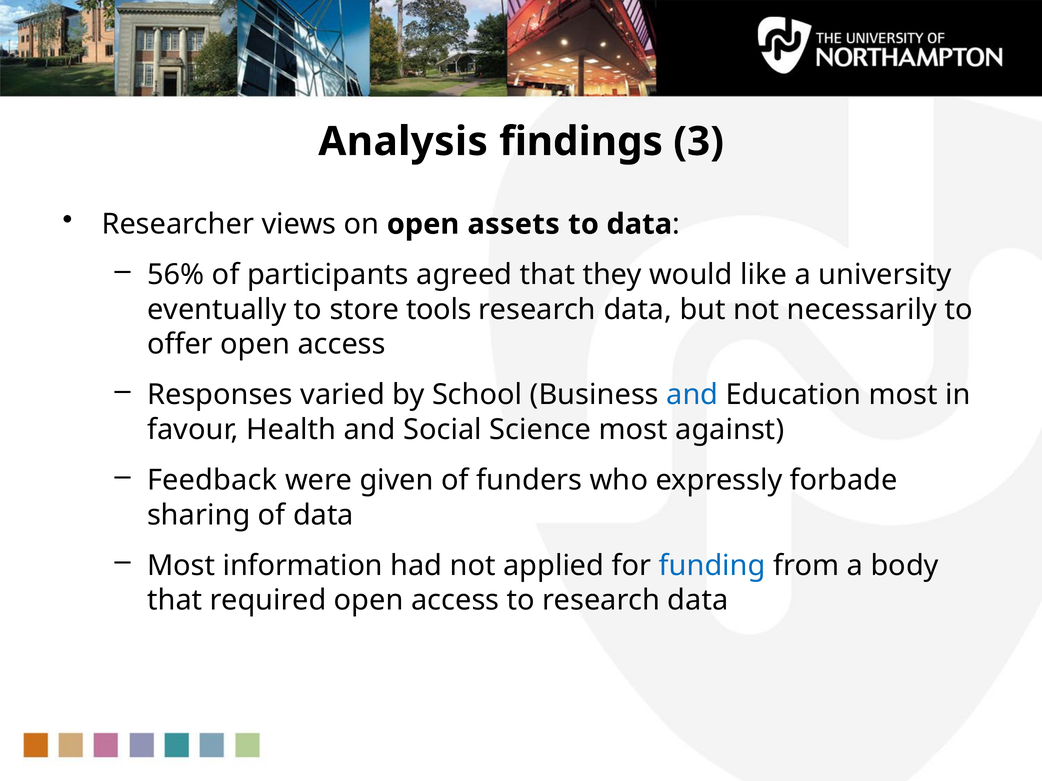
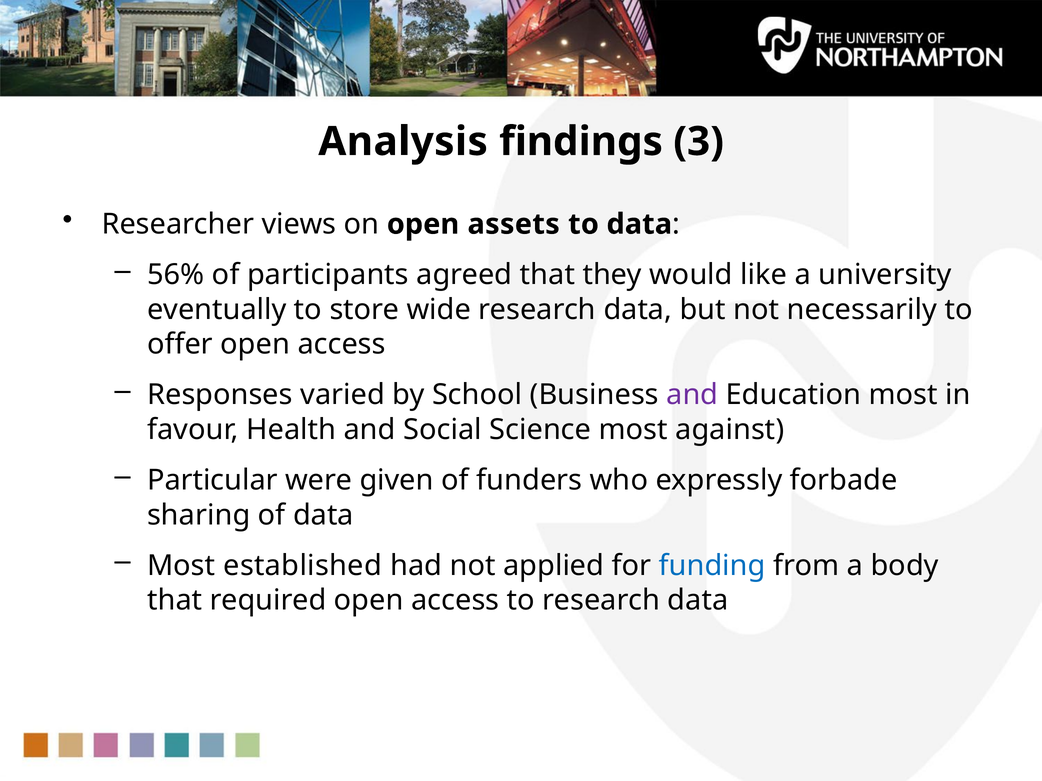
tools: tools -> wide (439, 310)
and colour: blue -> purple (692, 395)
Feedback: Feedback -> Particular (212, 481)
information: information -> established (303, 566)
